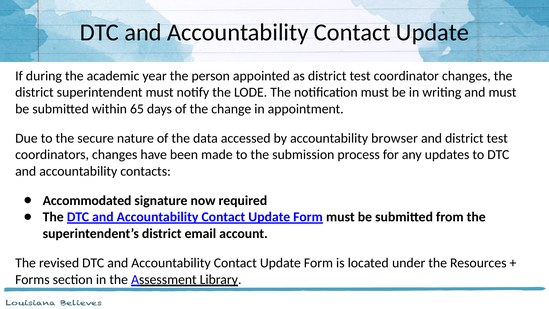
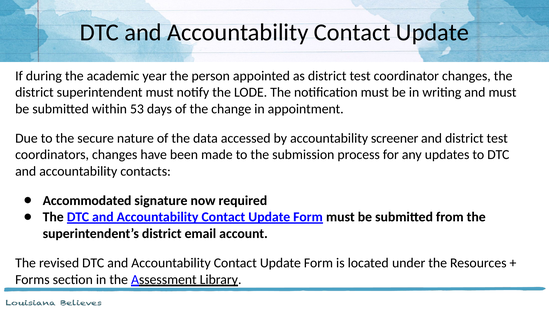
65: 65 -> 53 (137, 109)
browser: browser -> screener (395, 138)
